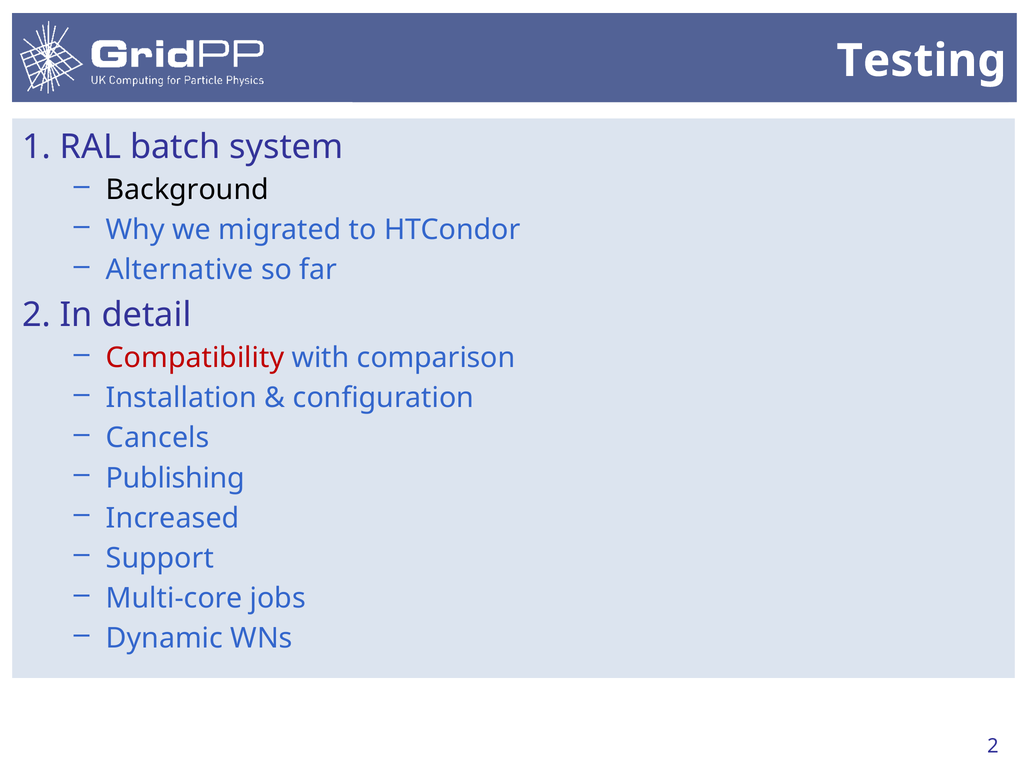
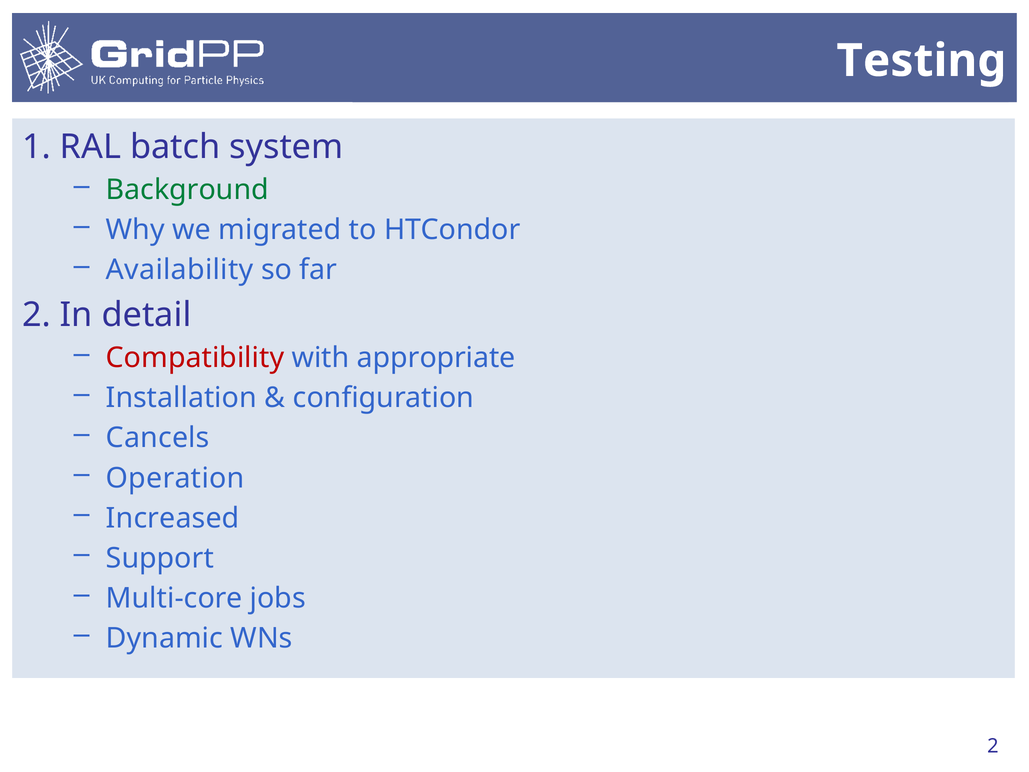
Background colour: black -> green (187, 190)
Alternative: Alternative -> Availability (180, 270)
comparison: comparison -> appropriate (436, 358)
Publishing: Publishing -> Operation (175, 478)
